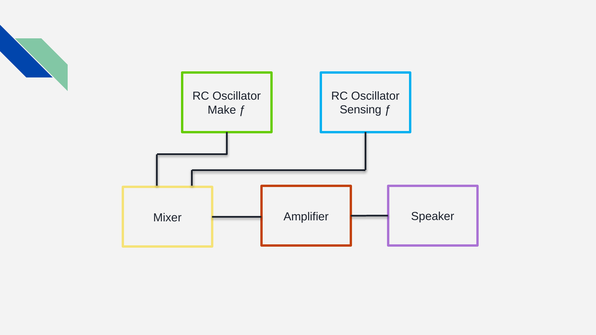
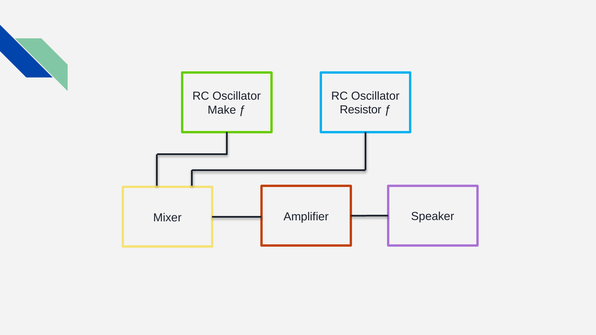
Sensing: Sensing -> Resistor (361, 110)
